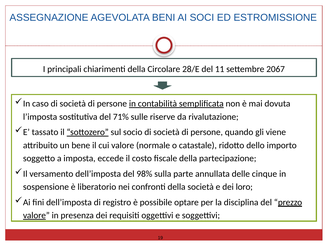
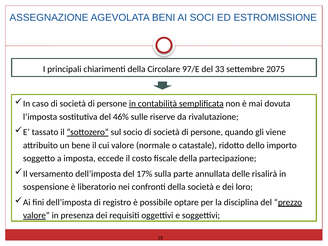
28/E: 28/E -> 97/E (191, 69)
11: 11 -> 33 (220, 69)
2067: 2067 -> 2075 (276, 69)
71%: 71% -> 46% (121, 117)
98%: 98% -> 17% (144, 174)
cinque: cinque -> risalirà (264, 174)
